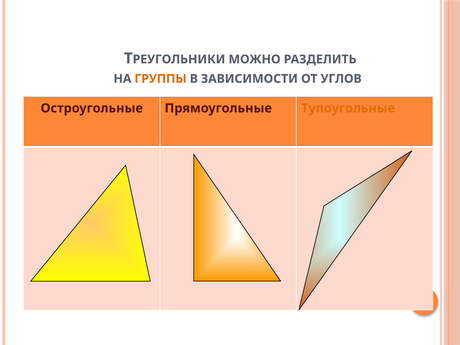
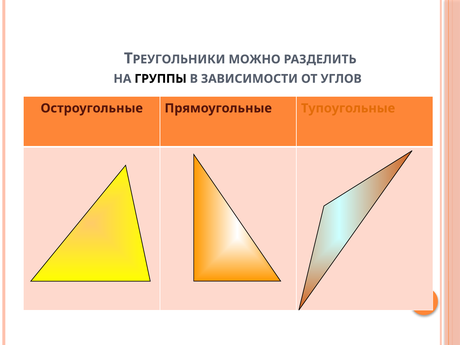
ГРУППЫ colour: orange -> black (161, 79)
